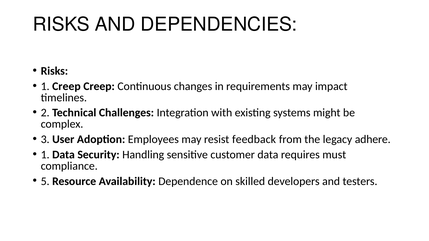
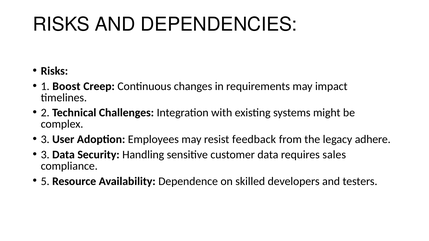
1 Creep: Creep -> Boost (66, 86)
1: 1 -> 3 (45, 155)
must: must -> sales (334, 155)
